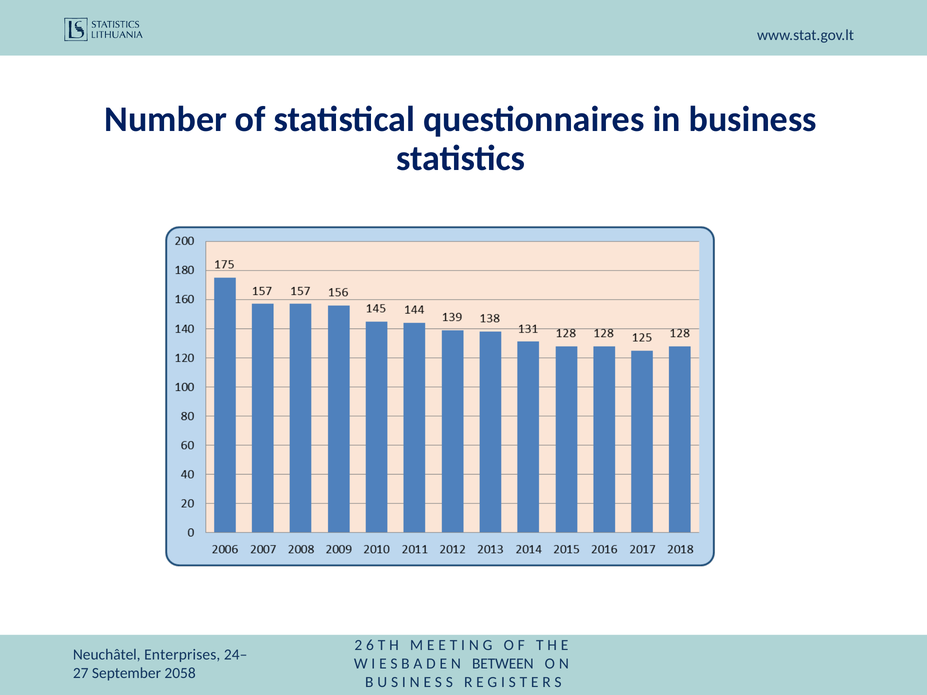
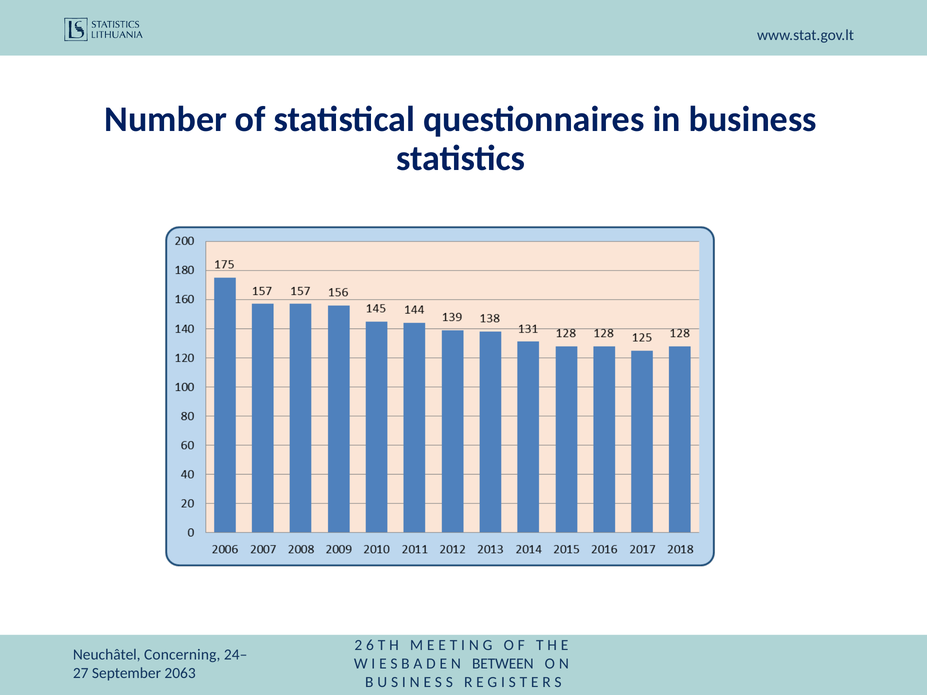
Enterprises: Enterprises -> Concerning (182, 655)
2058: 2058 -> 2063 (180, 673)
